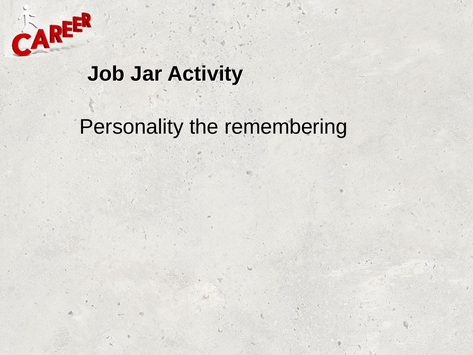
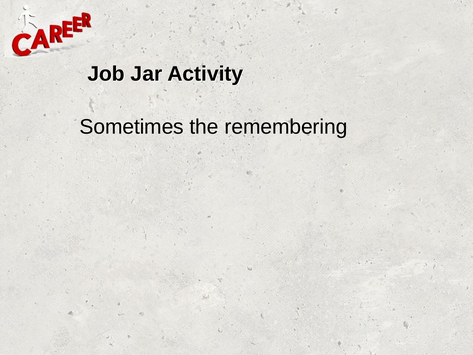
Personality: Personality -> Sometimes (132, 127)
